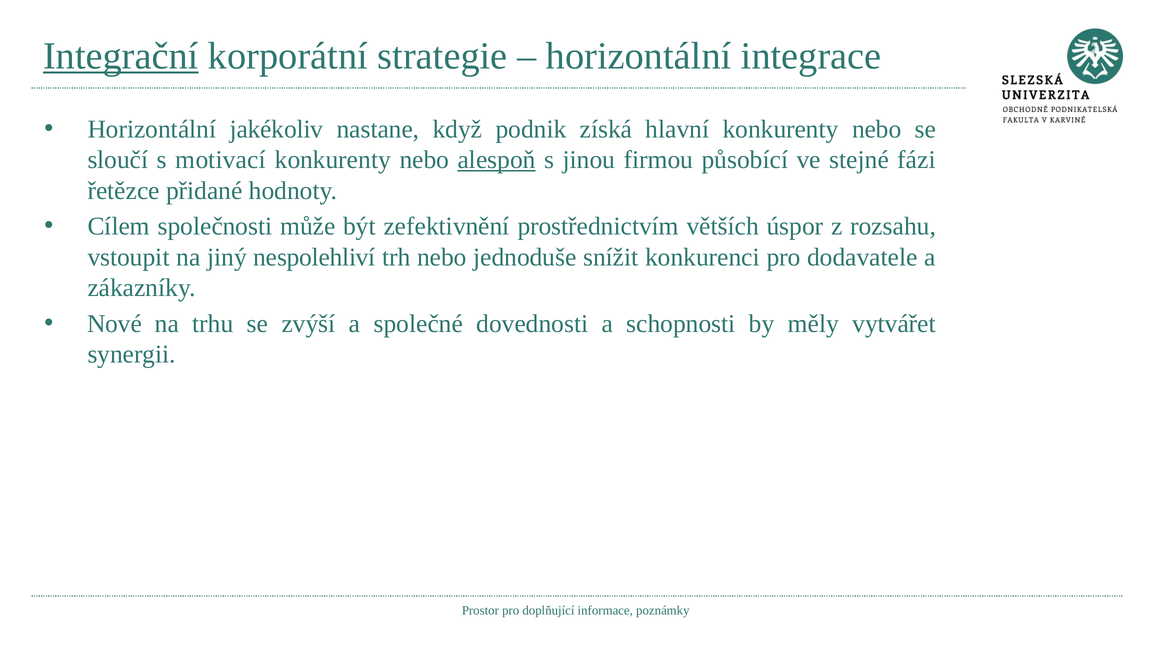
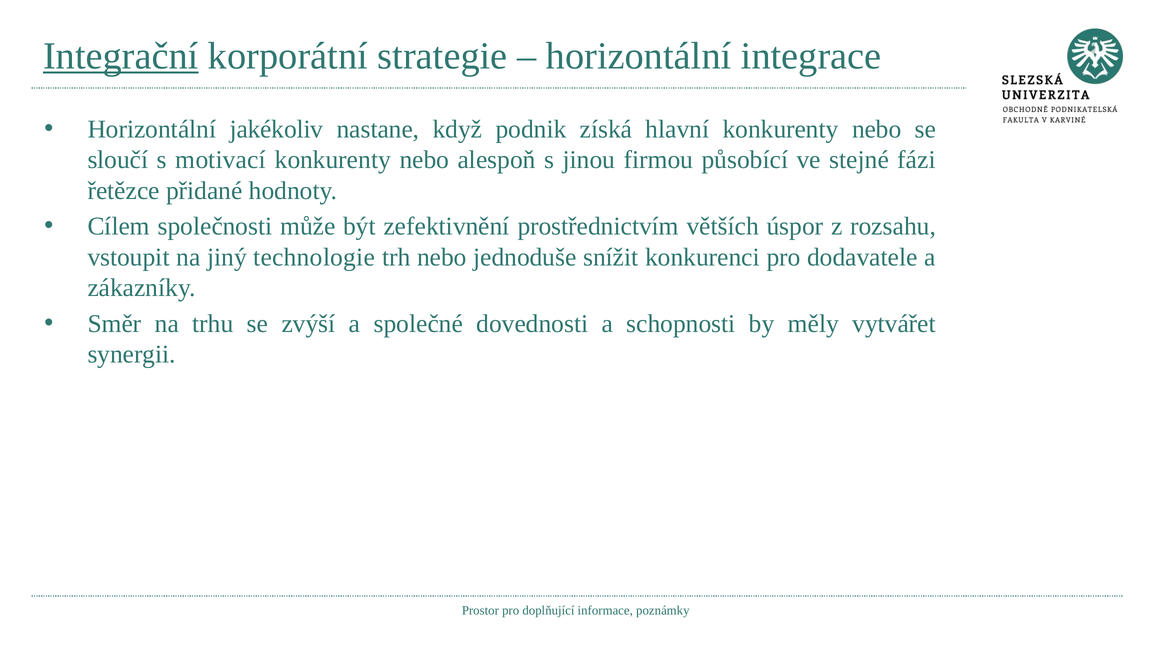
alespoň underline: present -> none (497, 160)
nespolehliví: nespolehliví -> technologie (314, 257)
Nové: Nové -> Směr (114, 324)
